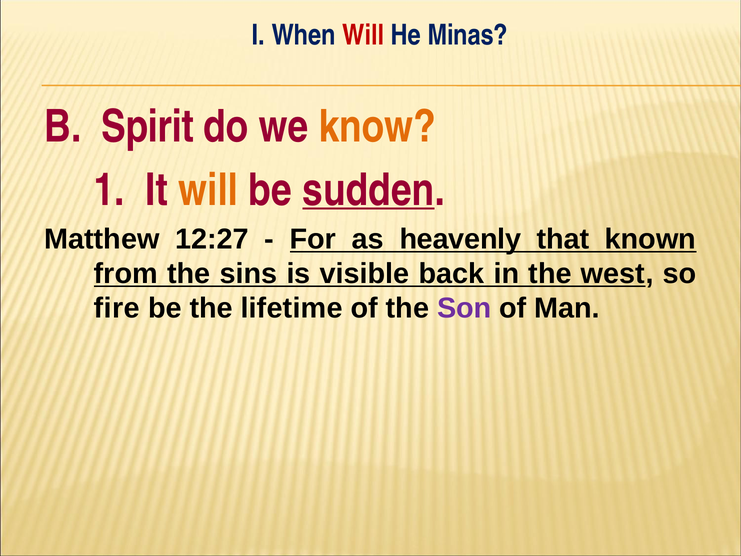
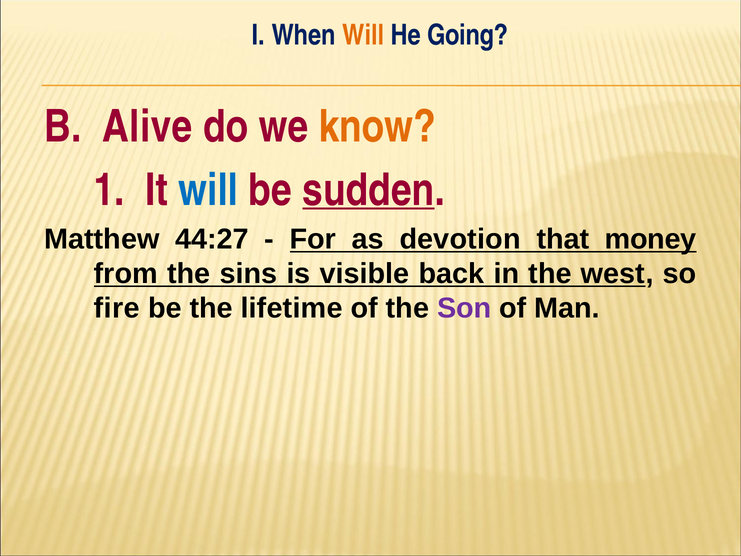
Will colour: red -> orange (363, 35)
Minas: Minas -> Going (468, 35)
Spirit: Spirit -> Alive (147, 127)
will colour: orange -> blue (208, 190)
12:27: 12:27 -> 44:27 (212, 239)
heavenly: heavenly -> devotion (460, 239)
known: known -> money (651, 239)
